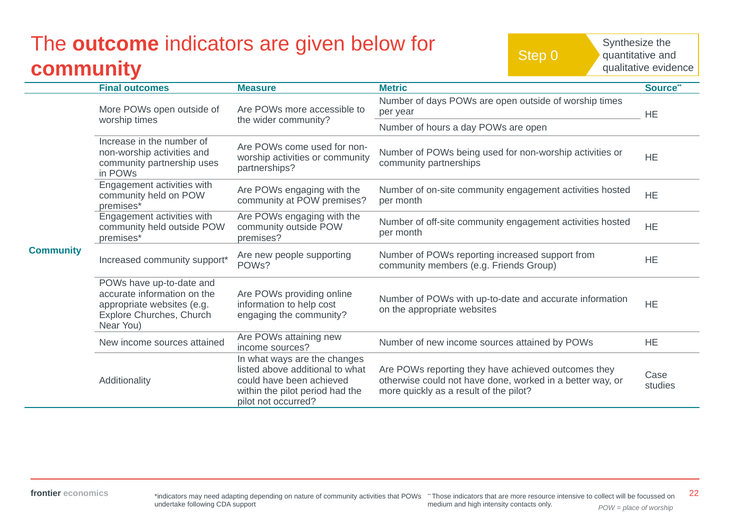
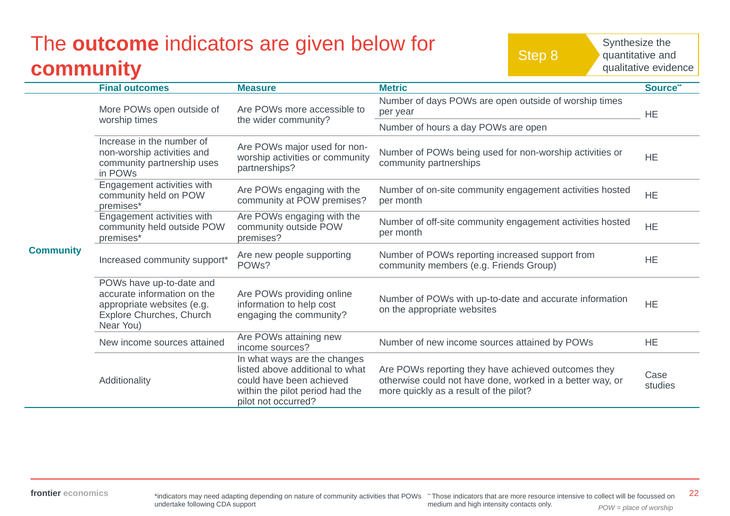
0: 0 -> 8 (554, 56)
come: come -> major (297, 147)
